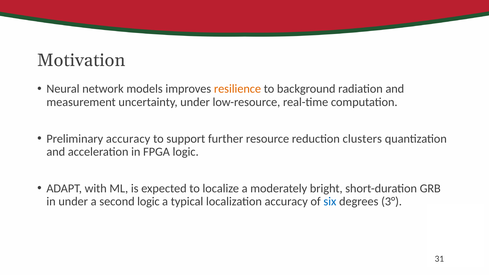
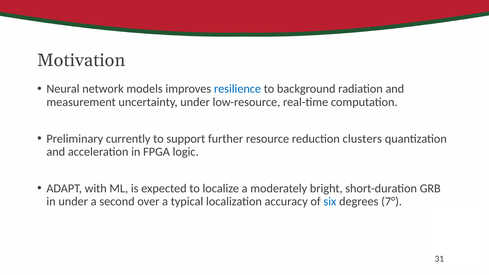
resilience colour: orange -> blue (238, 89)
Preliminary accuracy: accuracy -> currently (128, 139)
second logic: logic -> over (148, 202)
3°: 3° -> 7° (392, 202)
